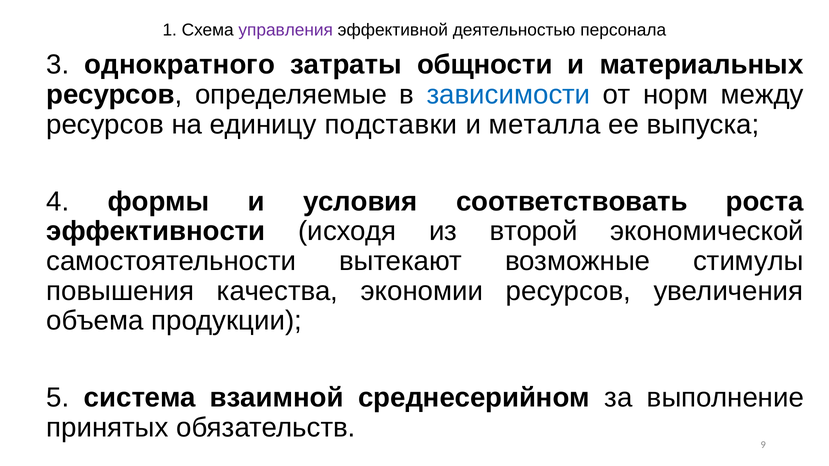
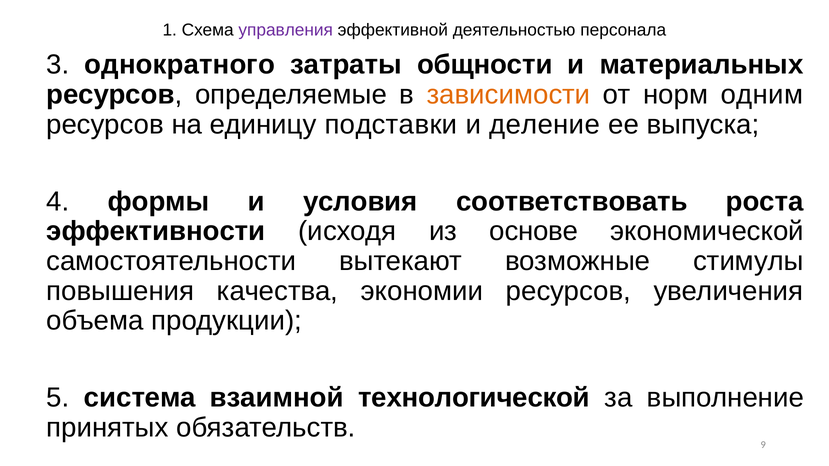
зависимости colour: blue -> orange (509, 95)
между: между -> одним (762, 95)
металла: металла -> деление (545, 125)
второй: второй -> основе (534, 231)
среднесерийном: среднесерийном -> технологической (474, 398)
